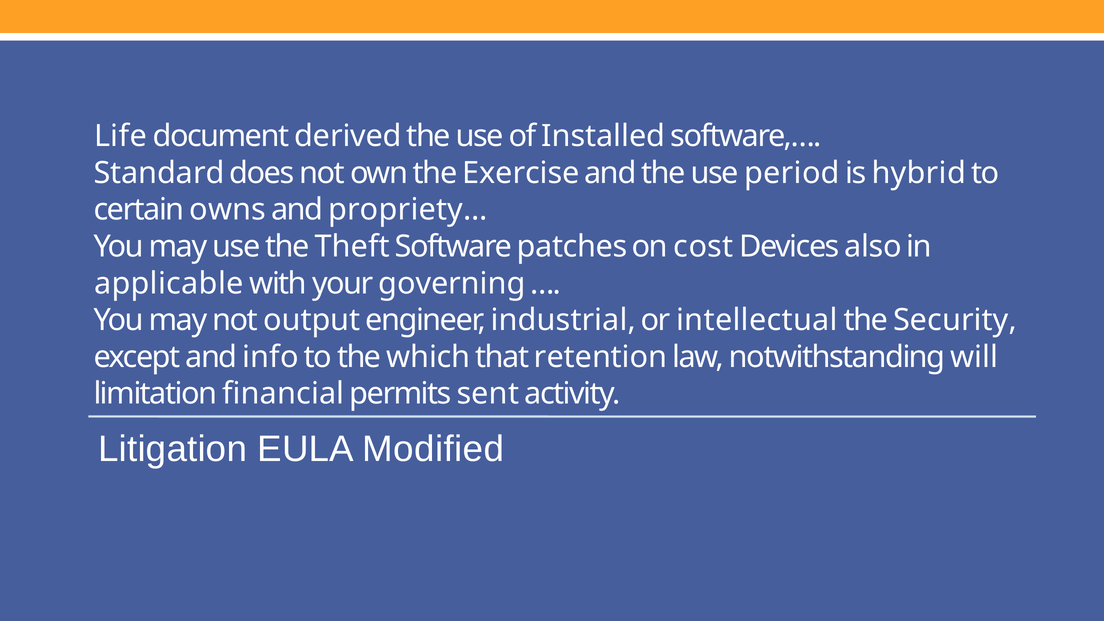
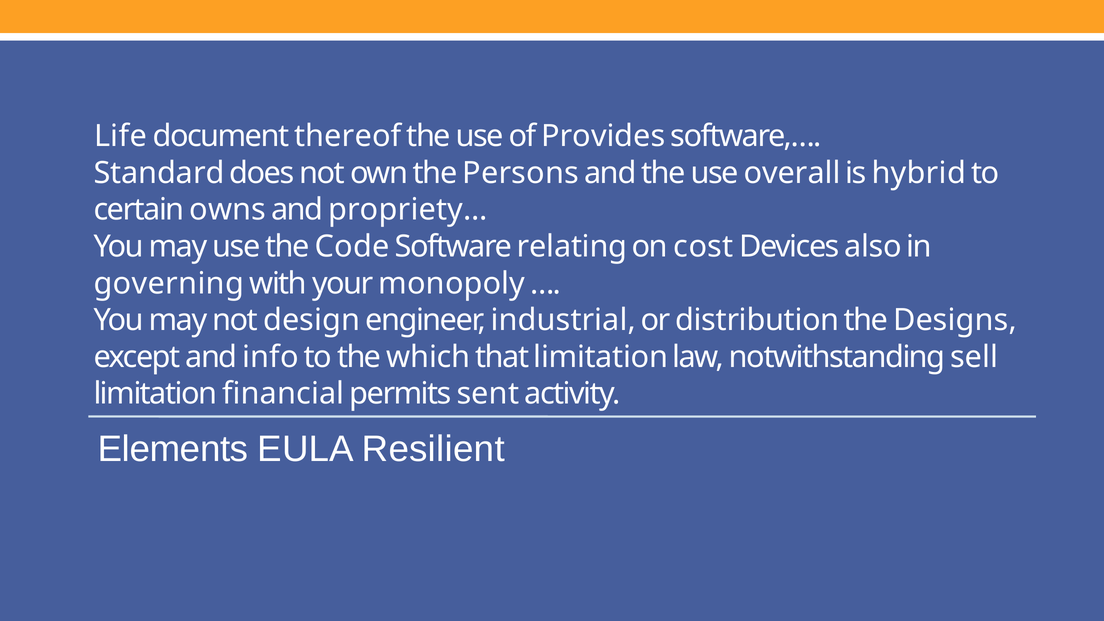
derived: derived -> thereof (348, 136)
Installed: Installed -> Provides (603, 136)
Exercise: Exercise -> Persons (521, 173)
period: period -> overall (792, 173)
Theft: Theft -> Code (352, 247)
patches: patches -> relating (572, 247)
applicable: applicable -> governing (169, 283)
governing: governing -> monopoly (452, 283)
output: output -> design (312, 320)
intellectual: intellectual -> distribution (757, 320)
Security: Security -> Designs (955, 320)
that retention: retention -> limitation (601, 357)
will: will -> sell (974, 357)
Litigation: Litigation -> Elements (173, 449)
Modified: Modified -> Resilient (433, 449)
